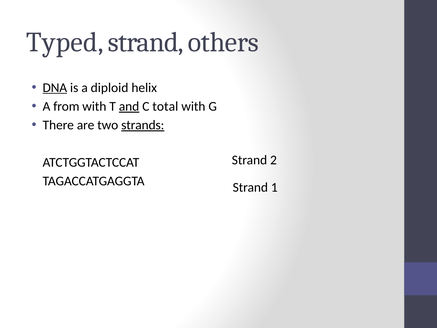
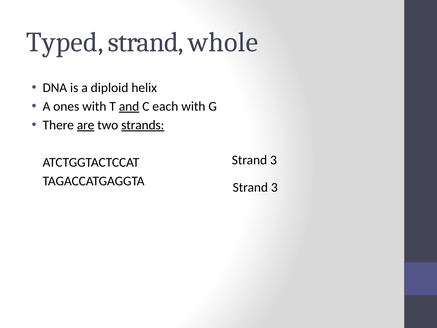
others: others -> whole (223, 42)
DNA underline: present -> none (55, 88)
from: from -> ones (66, 106)
total: total -> each (165, 106)
are underline: none -> present (86, 125)
2: 2 -> 3 (273, 160)
1: 1 -> 3 (274, 187)
